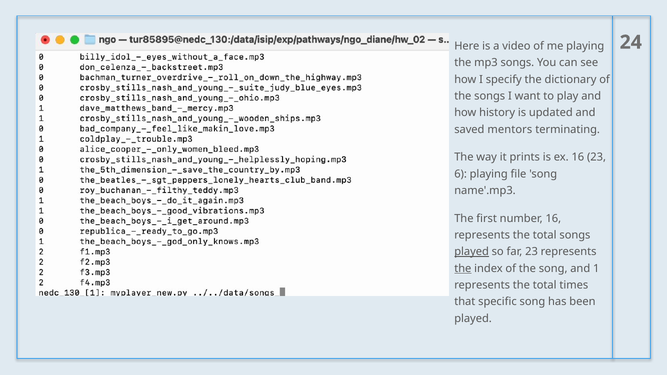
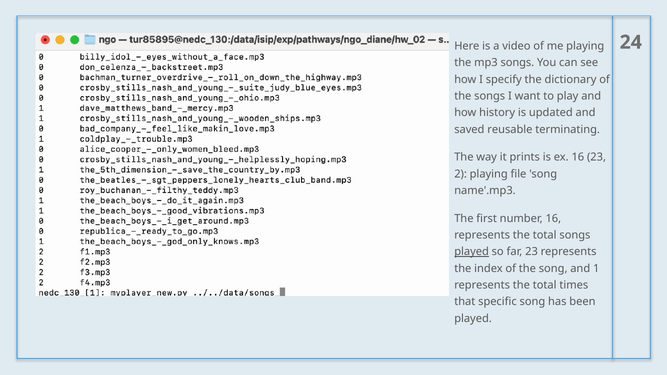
mentors: mentors -> reusable (510, 130)
6: 6 -> 2 (461, 174)
the underline: present -> none (463, 269)
